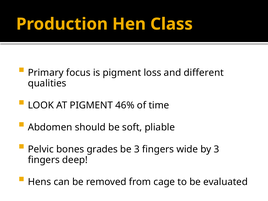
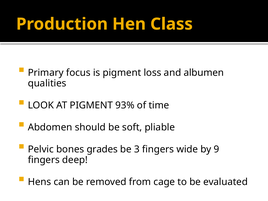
different: different -> albumen (204, 73)
46%: 46% -> 93% (125, 105)
by 3: 3 -> 9 (216, 149)
